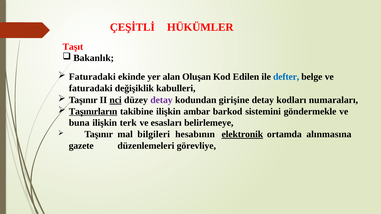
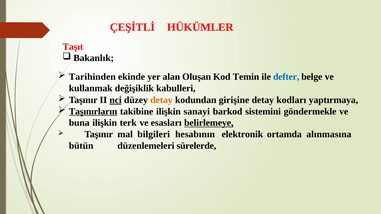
Faturadaki: Faturadaki -> Tarihinden (92, 77)
Edilen: Edilen -> Temin (246, 77)
faturadaki: faturadaki -> kullanmak (91, 88)
detay colour: purple -> orange (162, 100)
numaraları: numaraları -> yaptırmaya (333, 100)
ambar: ambar -> sanayi (197, 112)
belirlemeye underline: none -> present (209, 123)
elektronik underline: present -> none (242, 134)
gazete: gazete -> bütün (81, 146)
görevliye: görevliye -> sürelerde (196, 146)
